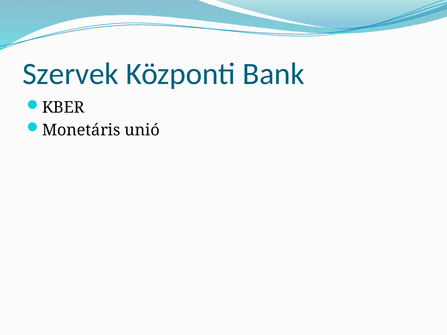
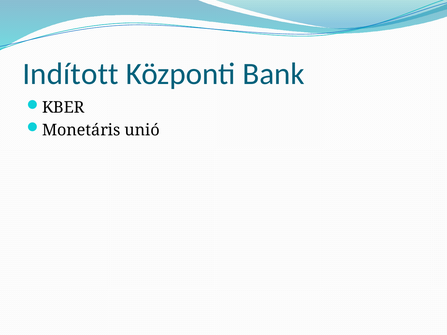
Szervek: Szervek -> Indított (70, 74)
